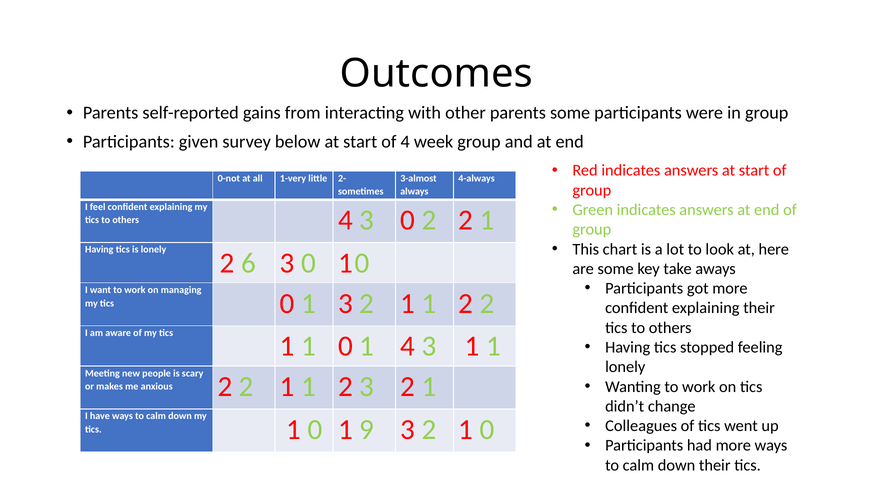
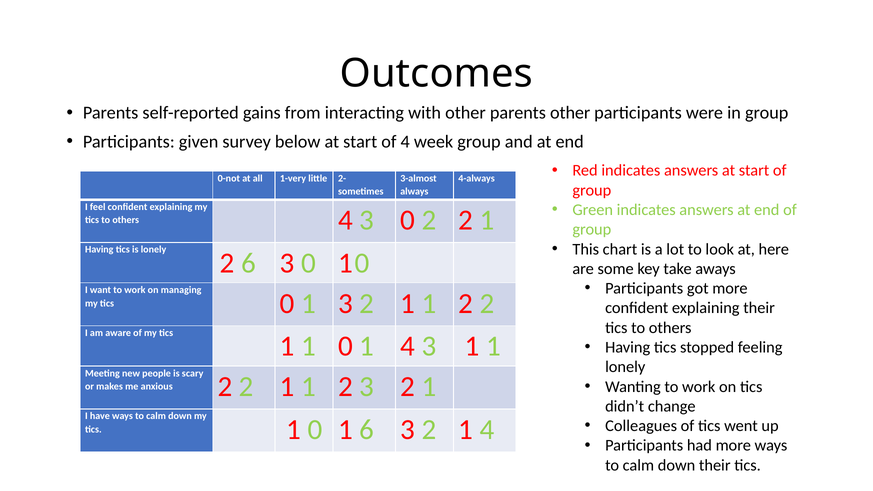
parents some: some -> other (570, 113)
1 9: 9 -> 6 (367, 430)
2 1 0: 0 -> 4 (487, 430)
